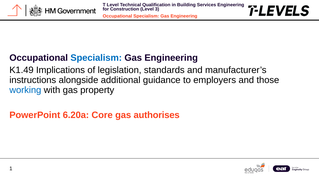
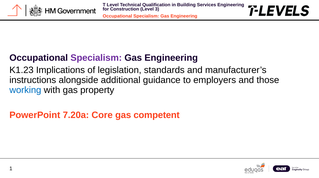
Specialism colour: blue -> purple (96, 58)
K1.49: K1.49 -> K1.23 (21, 70)
6.20a: 6.20a -> 7.20a (76, 115)
authorises: authorises -> competent (157, 115)
